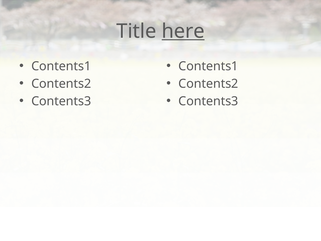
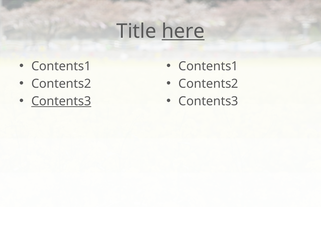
Contents3 underline: none -> present (61, 101)
